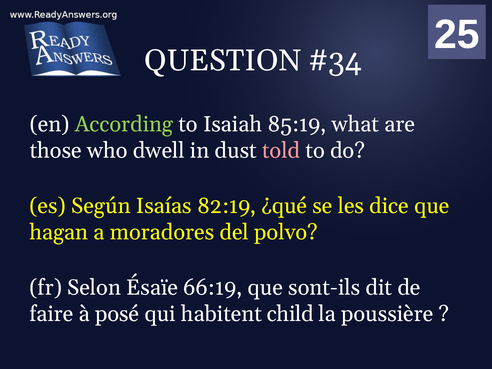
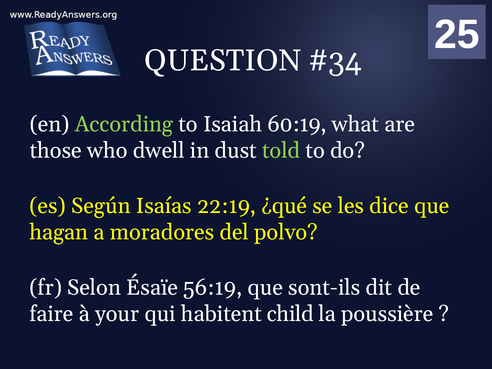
85:19: 85:19 -> 60:19 (297, 124)
told colour: pink -> light green (281, 151)
82:19: 82:19 -> 22:19 (227, 206)
66:19: 66:19 -> 56:19 (213, 288)
posé: posé -> your (117, 314)
